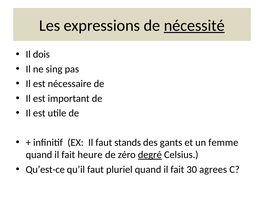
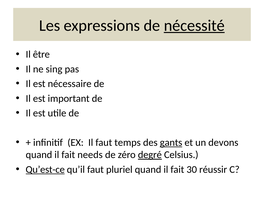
dois: dois -> être (41, 54)
stands: stands -> temps (128, 142)
gants underline: none -> present (171, 142)
femme: femme -> devons (223, 142)
heure: heure -> needs (90, 155)
Qu’est-ce underline: none -> present (45, 169)
agrees: agrees -> réussir (213, 169)
